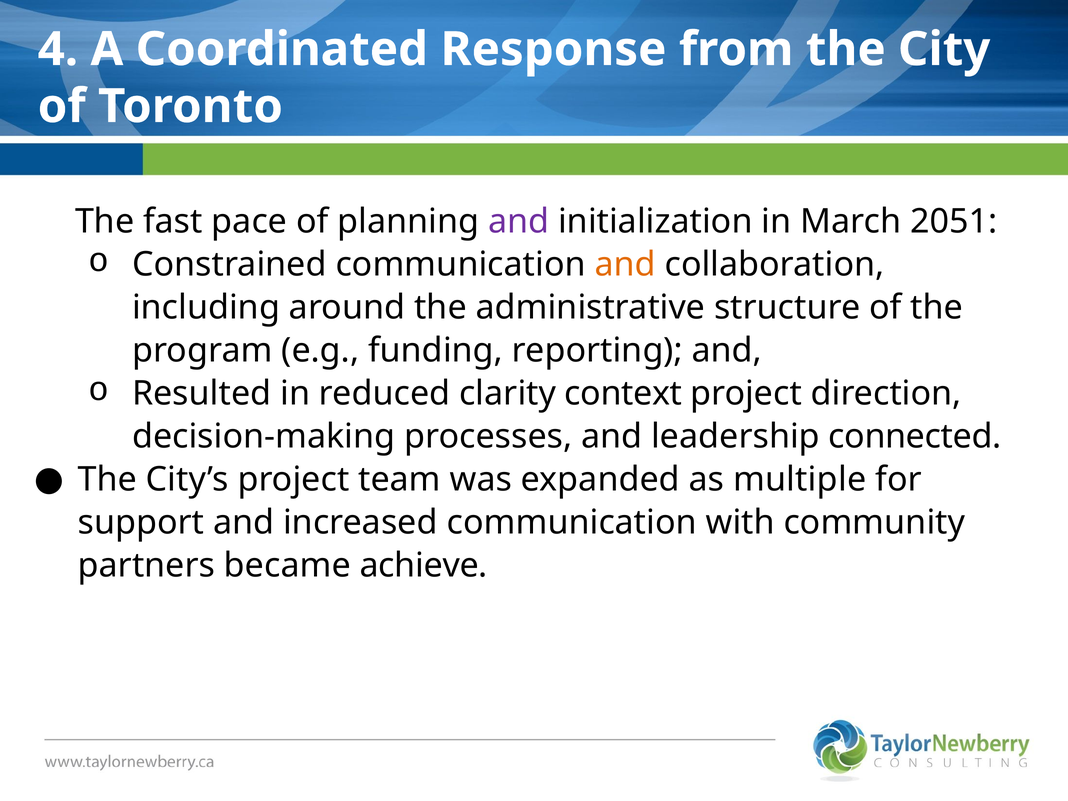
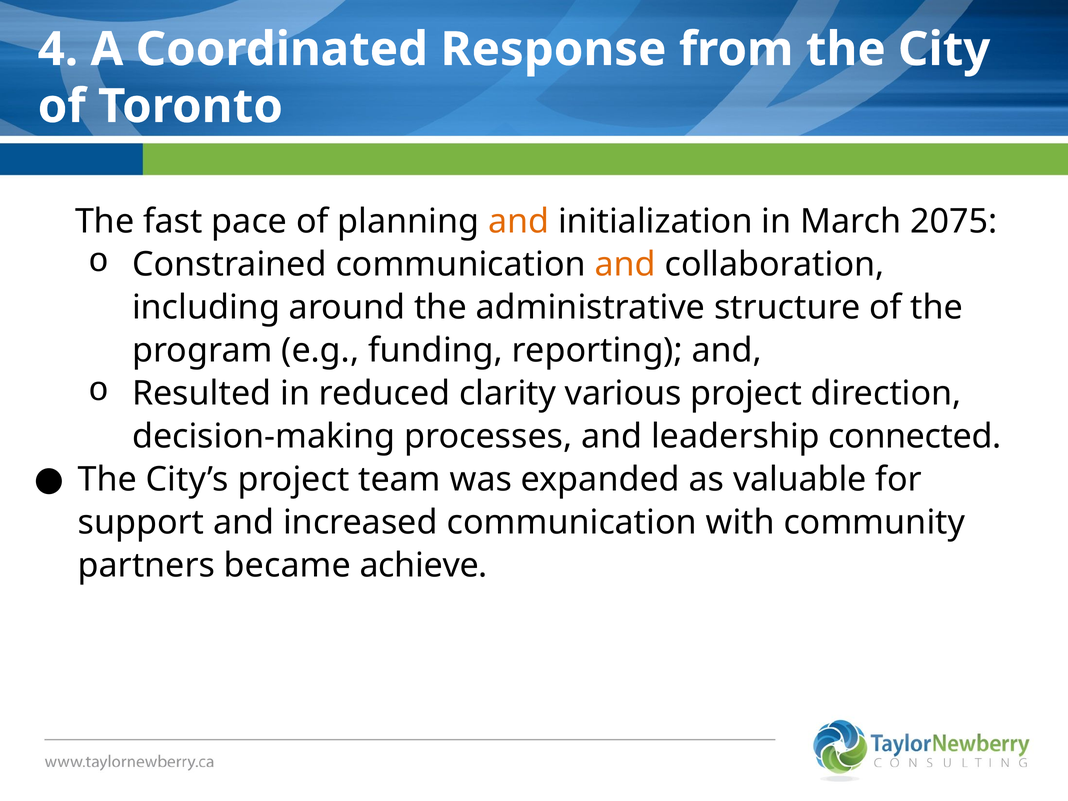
and colour: purple -> orange (519, 221)
2051: 2051 -> 2075 (954, 221)
context: context -> various (623, 393)
multiple: multiple -> valuable (800, 480)
